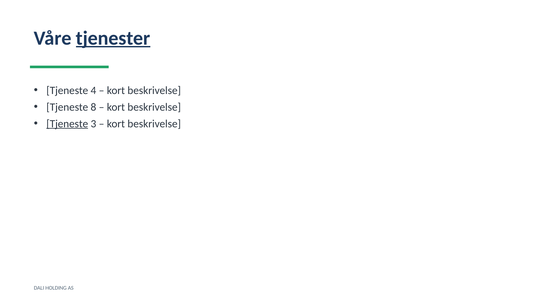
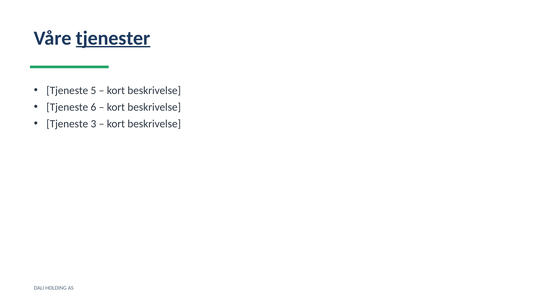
4: 4 -> 5 (93, 90)
8: 8 -> 6 (93, 107)
Tjeneste underline: present -> none (67, 124)
